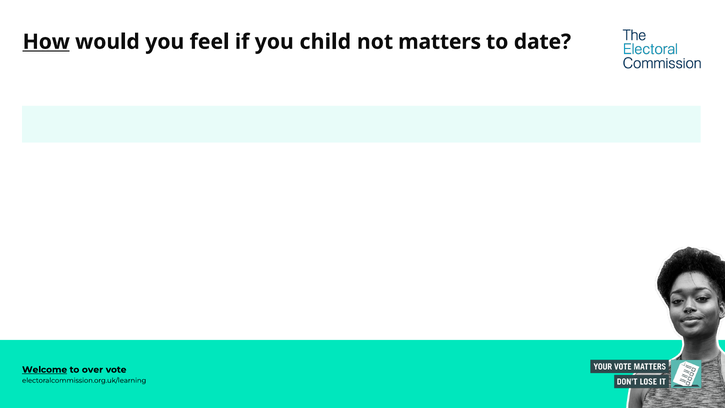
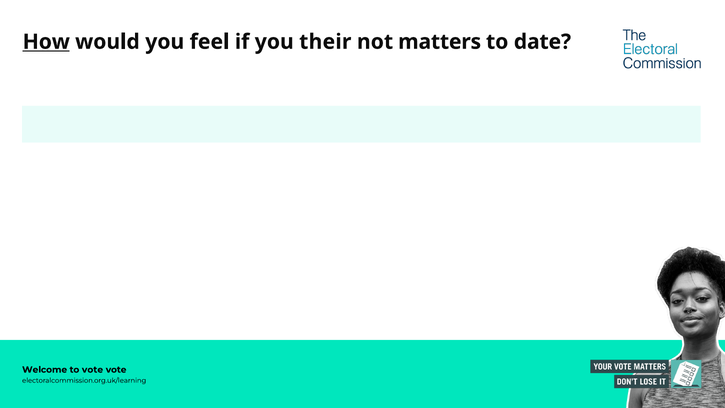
child: child -> their (325, 42)
Welcome underline: present -> none (45, 370)
to over: over -> vote (92, 370)
